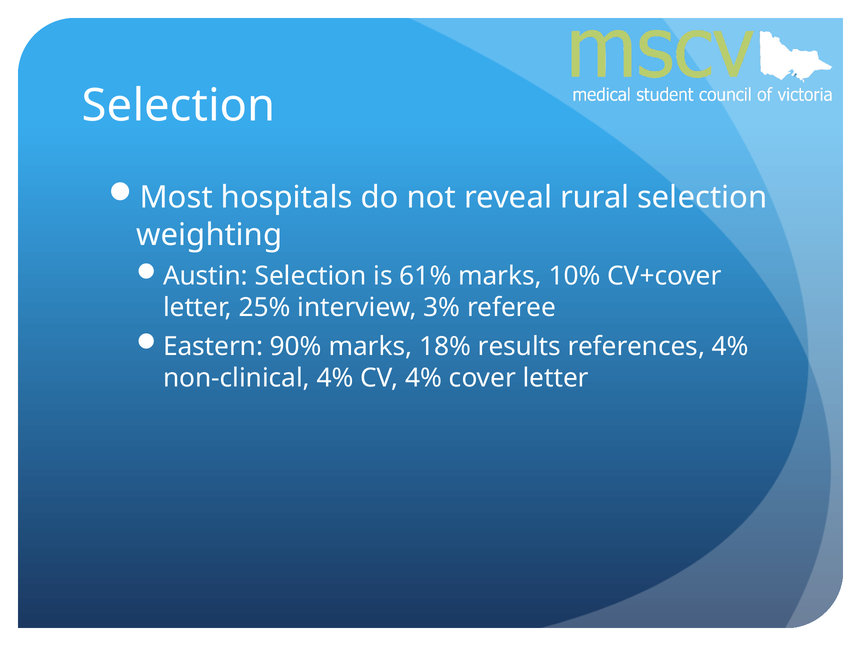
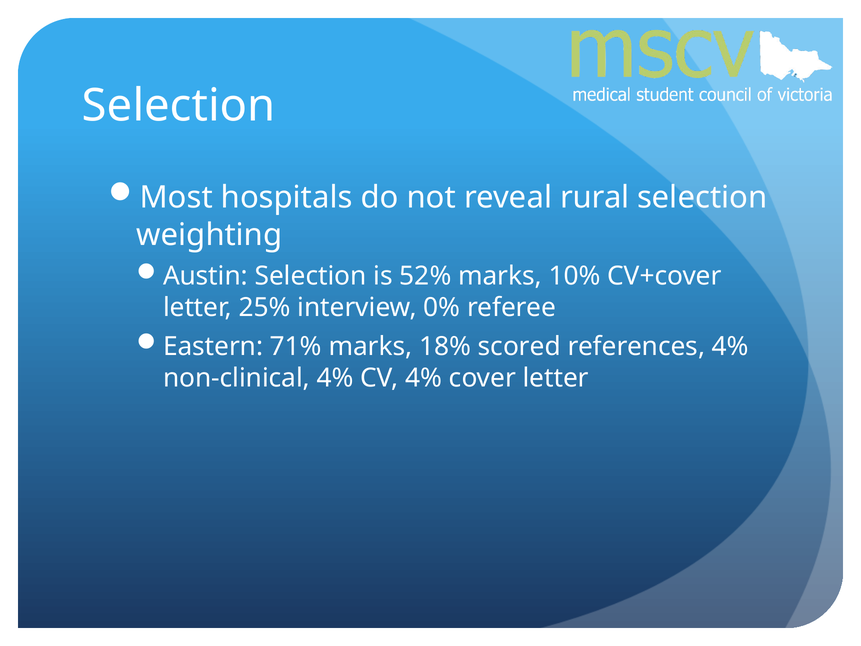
61%: 61% -> 52% (425, 276)
3%: 3% -> 0% (442, 308)
90%: 90% -> 71% (296, 346)
results: results -> scored (519, 346)
